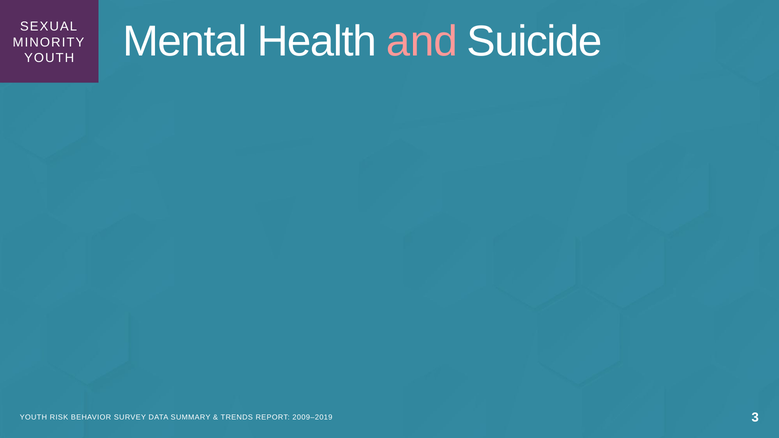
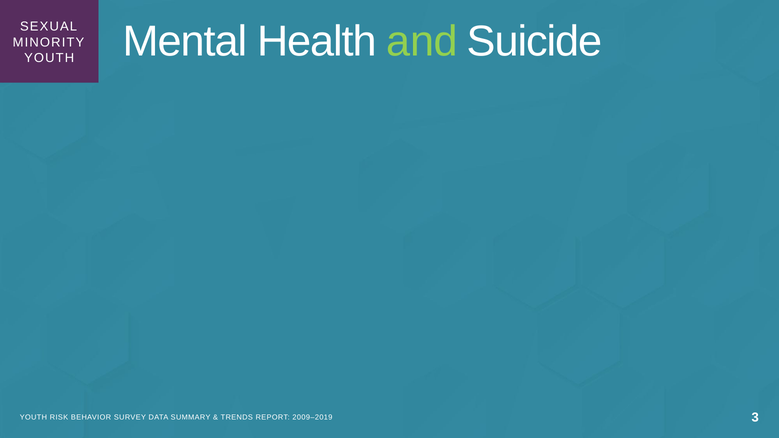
and colour: pink -> light green (422, 41)
